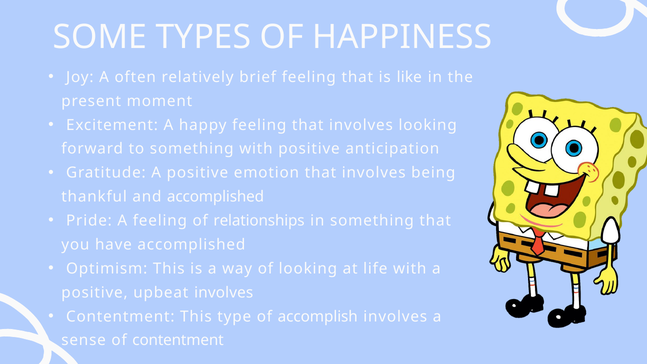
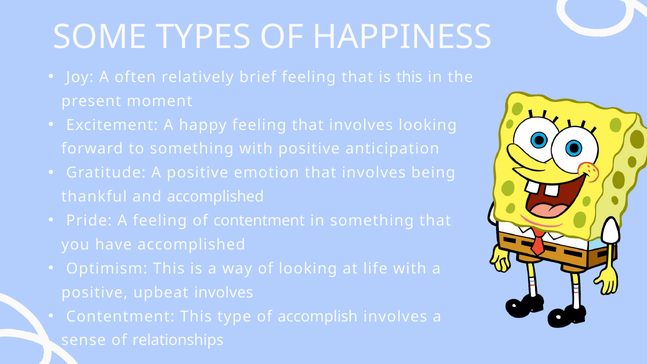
is like: like -> this (409, 77)
of relationships: relationships -> contentment (259, 221)
of contentment: contentment -> relationships (178, 340)
